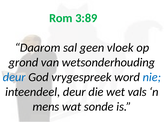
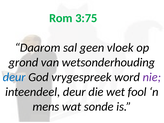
3:89: 3:89 -> 3:75 (86, 18)
nie colour: blue -> purple (152, 77)
vals: vals -> fool (137, 92)
